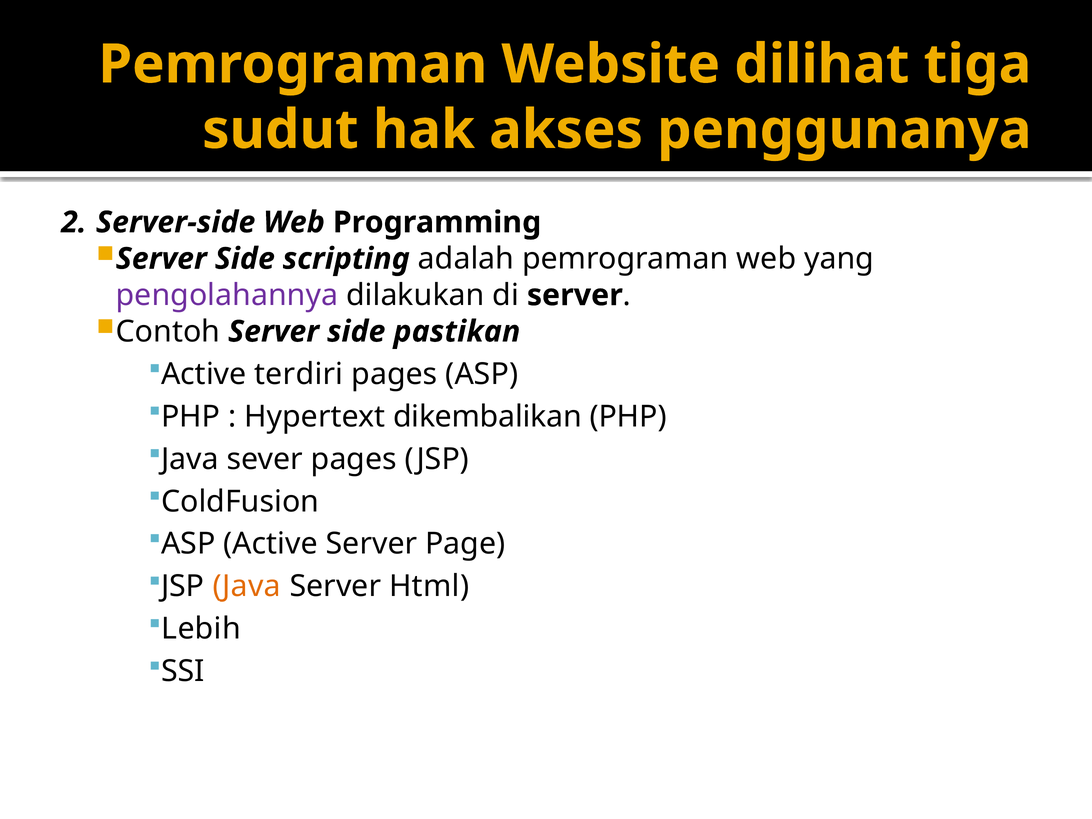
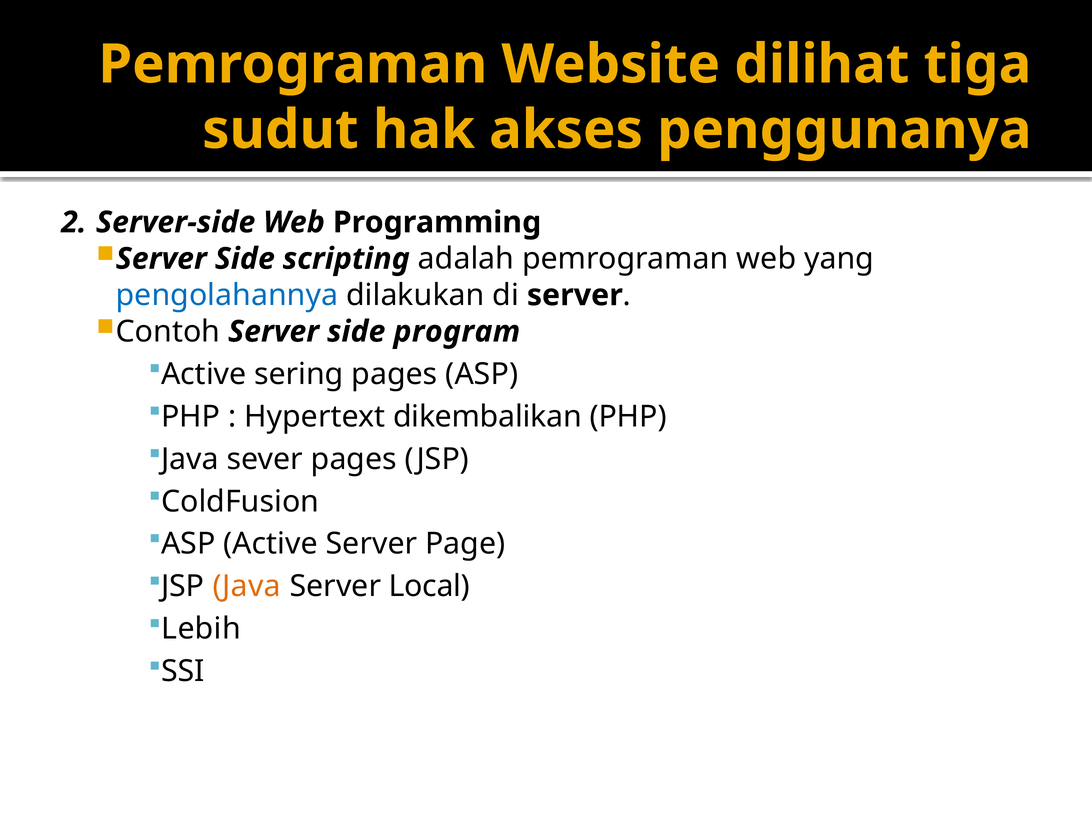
pengolahannya colour: purple -> blue (227, 295)
pastikan: pastikan -> program (457, 332)
terdiri: terdiri -> sering (299, 374)
Html: Html -> Local (429, 586)
